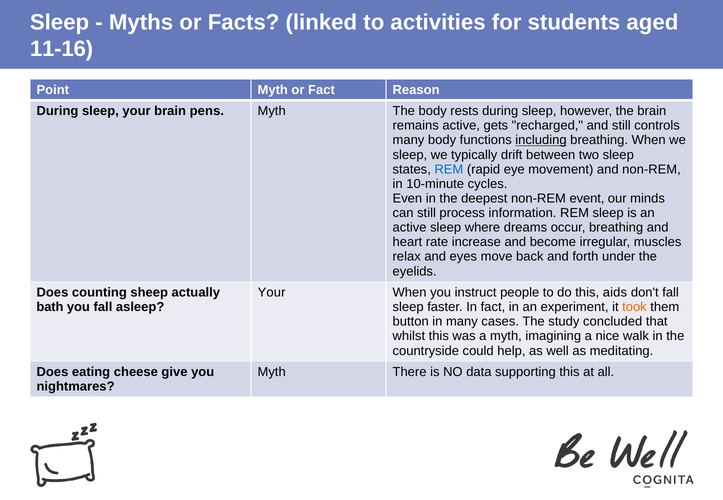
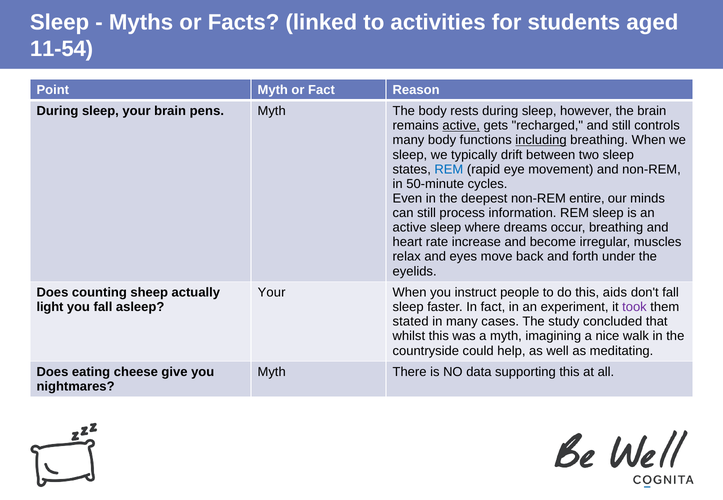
11-16: 11-16 -> 11-54 (62, 49)
active underline: none -> present (461, 126)
10-minute: 10-minute -> 50-minute (435, 184)
event: event -> entire (587, 199)
bath: bath -> light (50, 307)
took colour: orange -> purple (634, 307)
button: button -> stated (411, 322)
